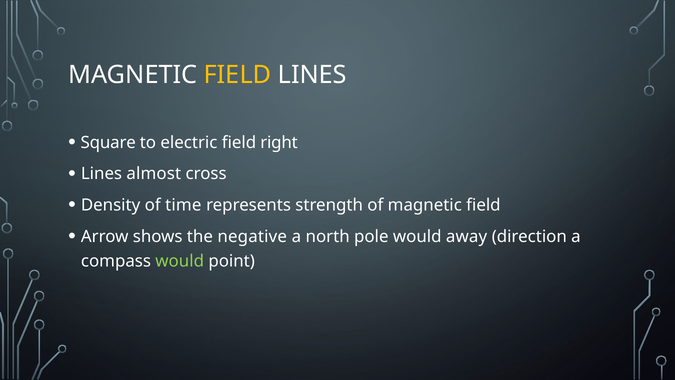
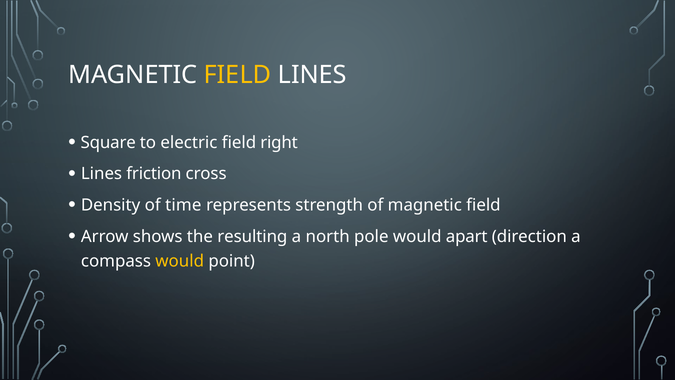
almost: almost -> friction (154, 174)
negative: negative -> resulting (252, 236)
away: away -> apart (467, 236)
would colour: light green -> yellow (180, 261)
